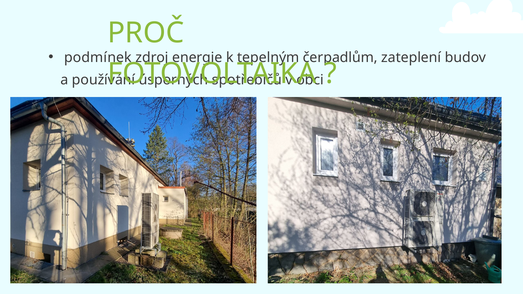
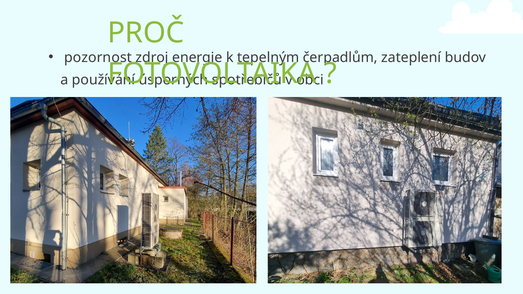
podmínek: podmínek -> pozornost (98, 57)
